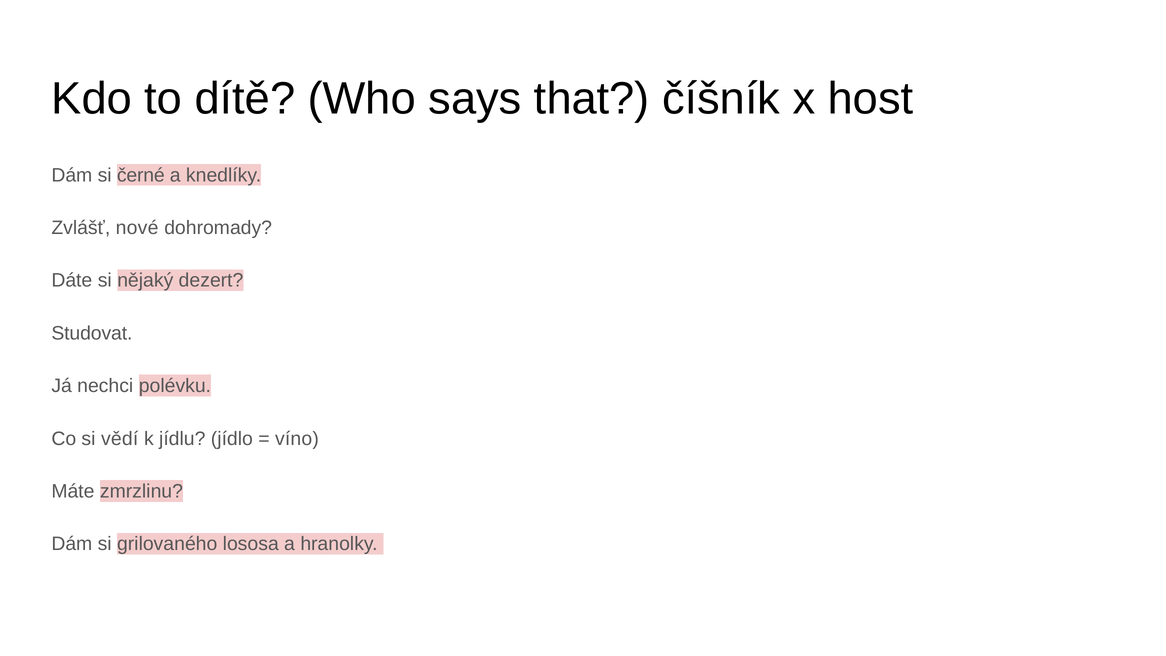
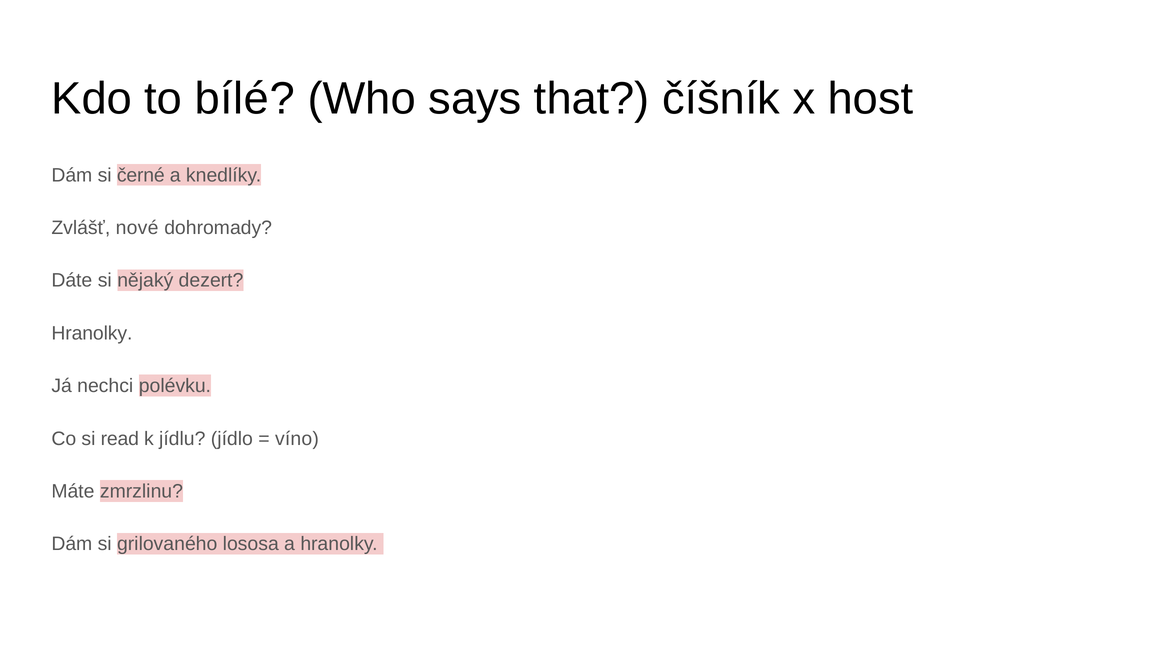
dítě: dítě -> bílé (245, 99)
Studovat: Studovat -> Hranolky (92, 333)
vědí: vědí -> read (120, 439)
